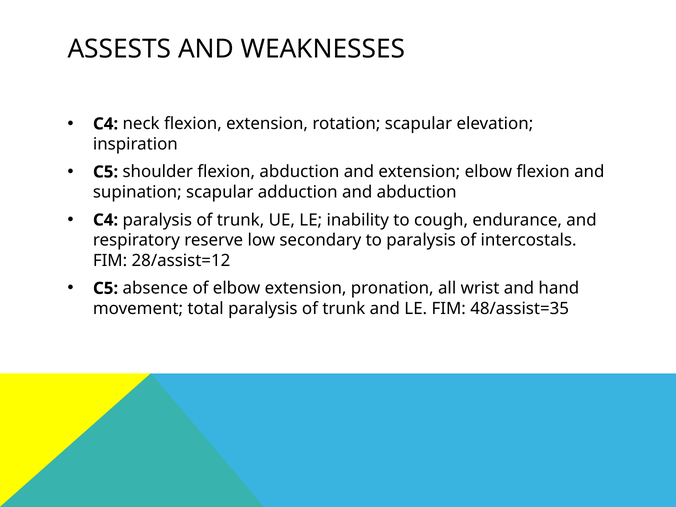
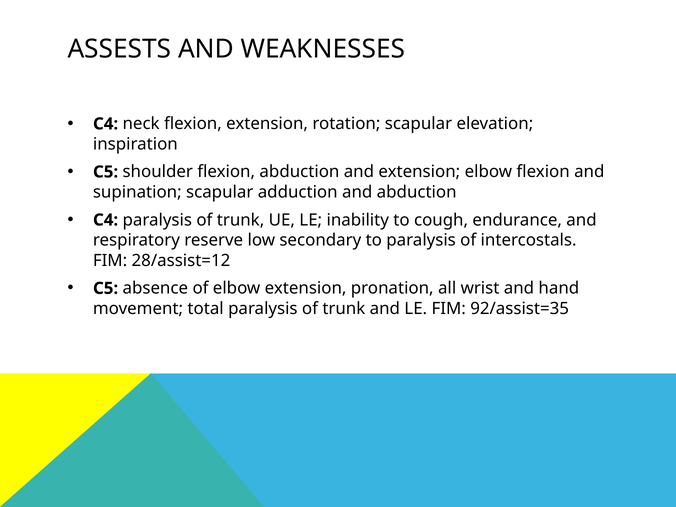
48/assist=35: 48/assist=35 -> 92/assist=35 (520, 309)
